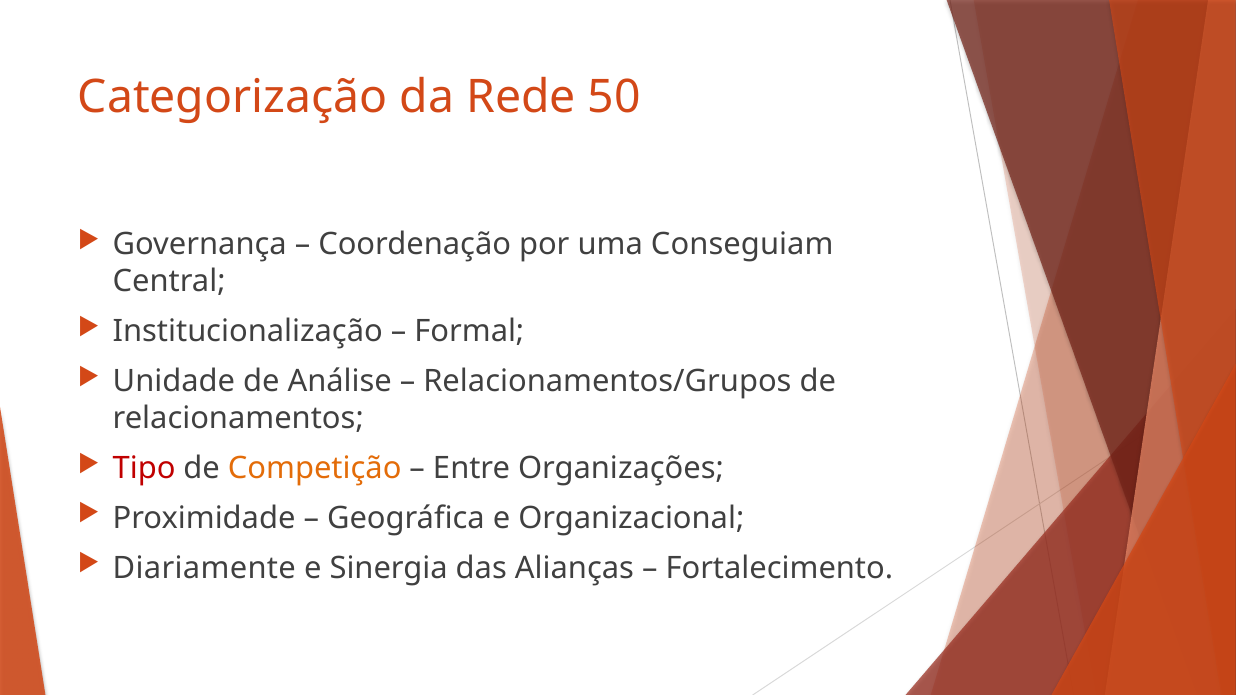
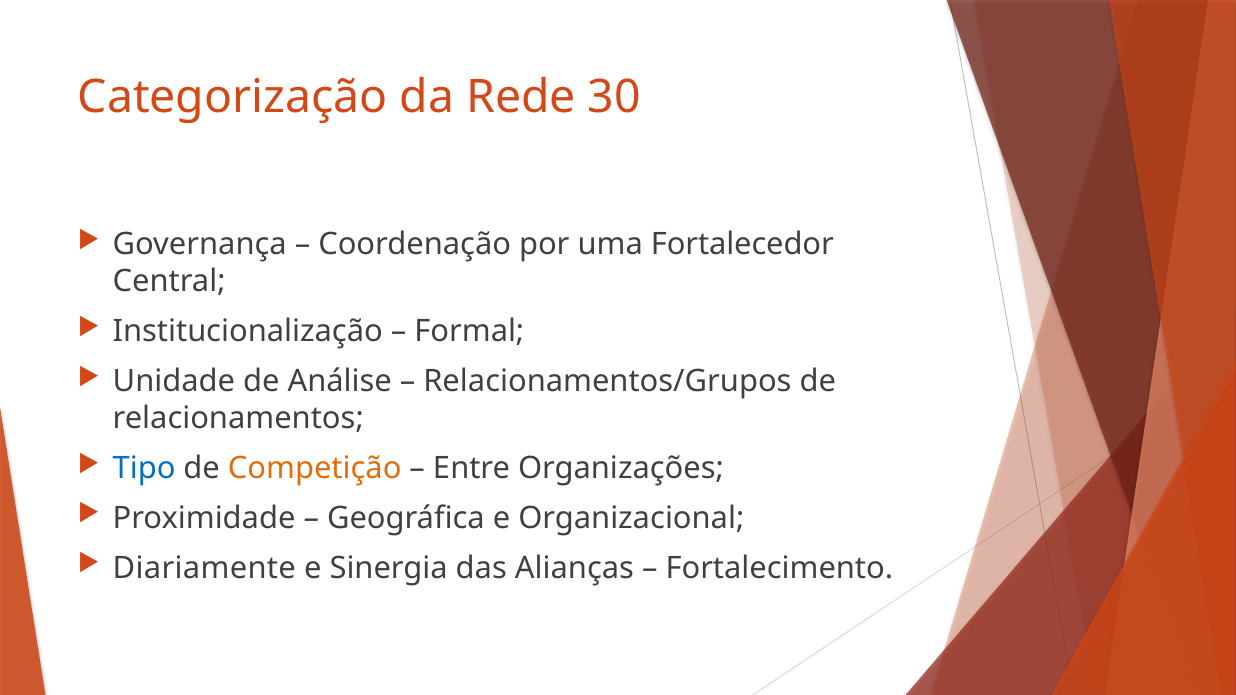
50: 50 -> 30 (614, 97)
Conseguiam: Conseguiam -> Fortalecedor (742, 244)
Tipo colour: red -> blue (144, 468)
